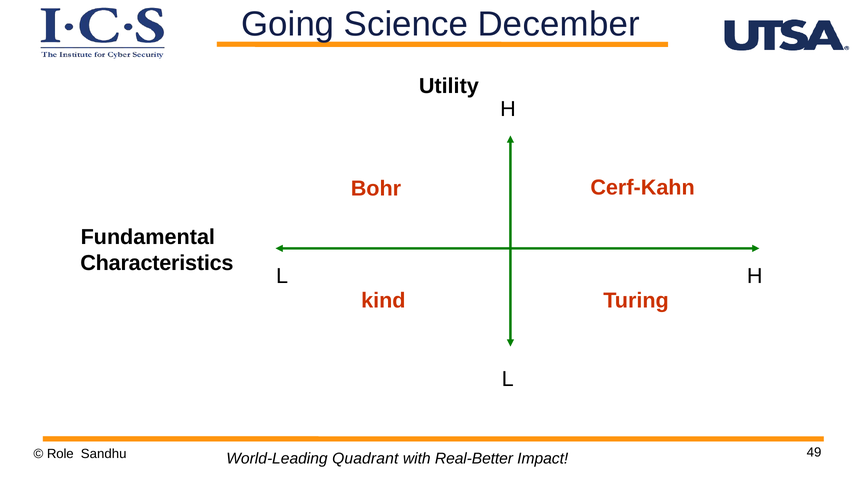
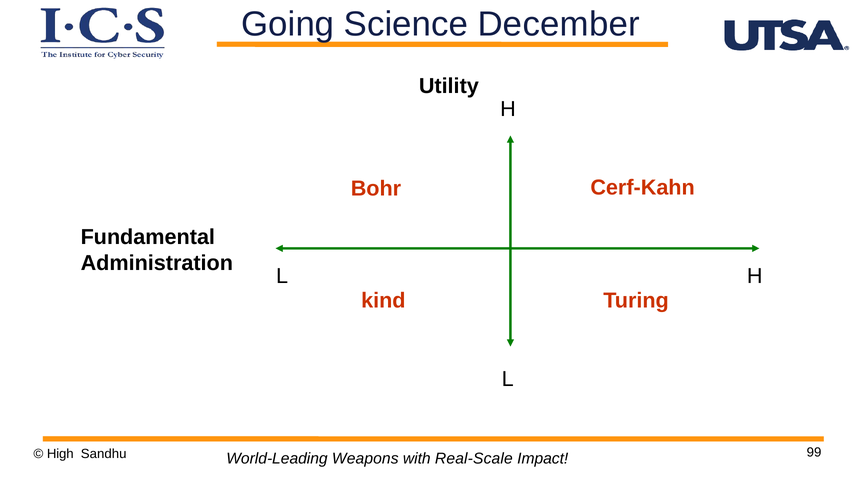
Characteristics: Characteristics -> Administration (157, 263)
Role: Role -> High (60, 453)
49: 49 -> 99 (814, 452)
Quadrant: Quadrant -> Weapons (365, 458)
Real-Better: Real-Better -> Real-Scale (474, 458)
